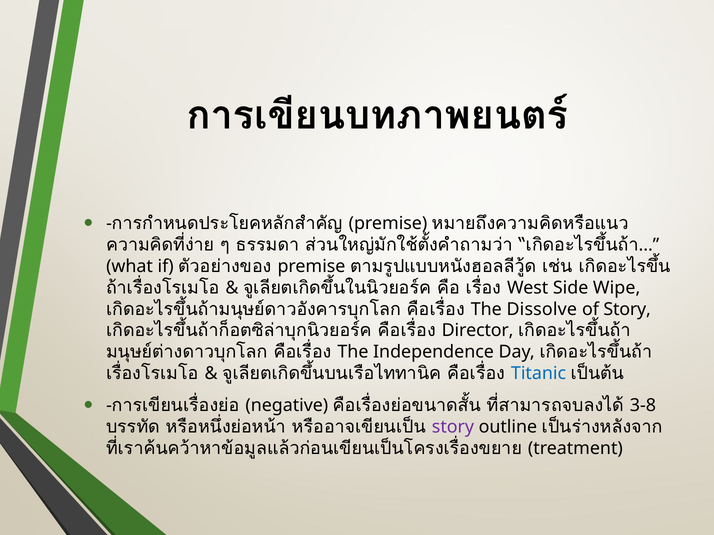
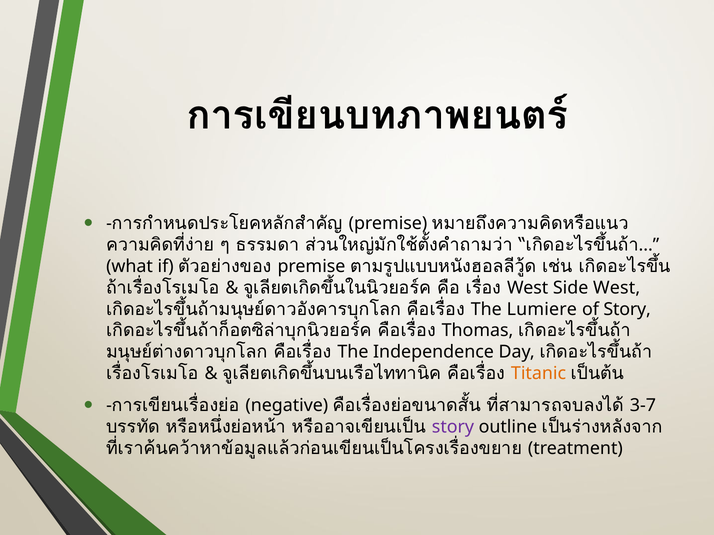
Side Wipe: Wipe -> West (617, 288)
Dissolve: Dissolve -> Lumiere (542, 309)
Director: Director -> Thomas (478, 331)
Titanic colour: blue -> orange (539, 374)
3-8: 3-8 -> 3-7 (643, 406)
